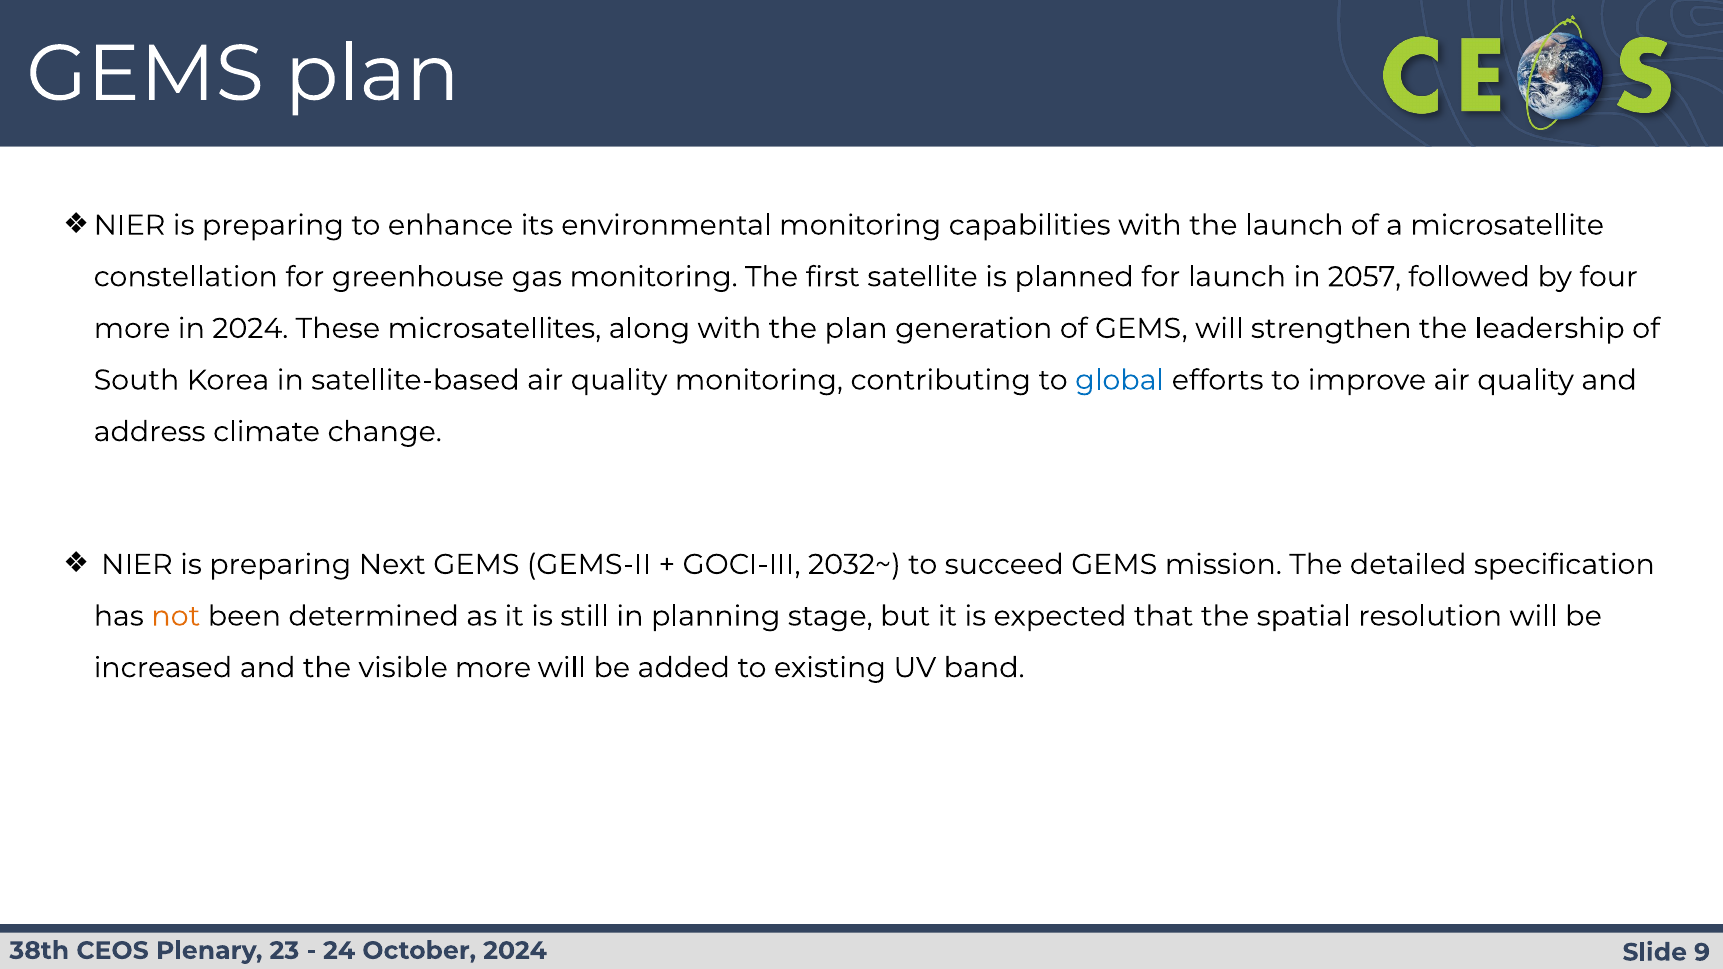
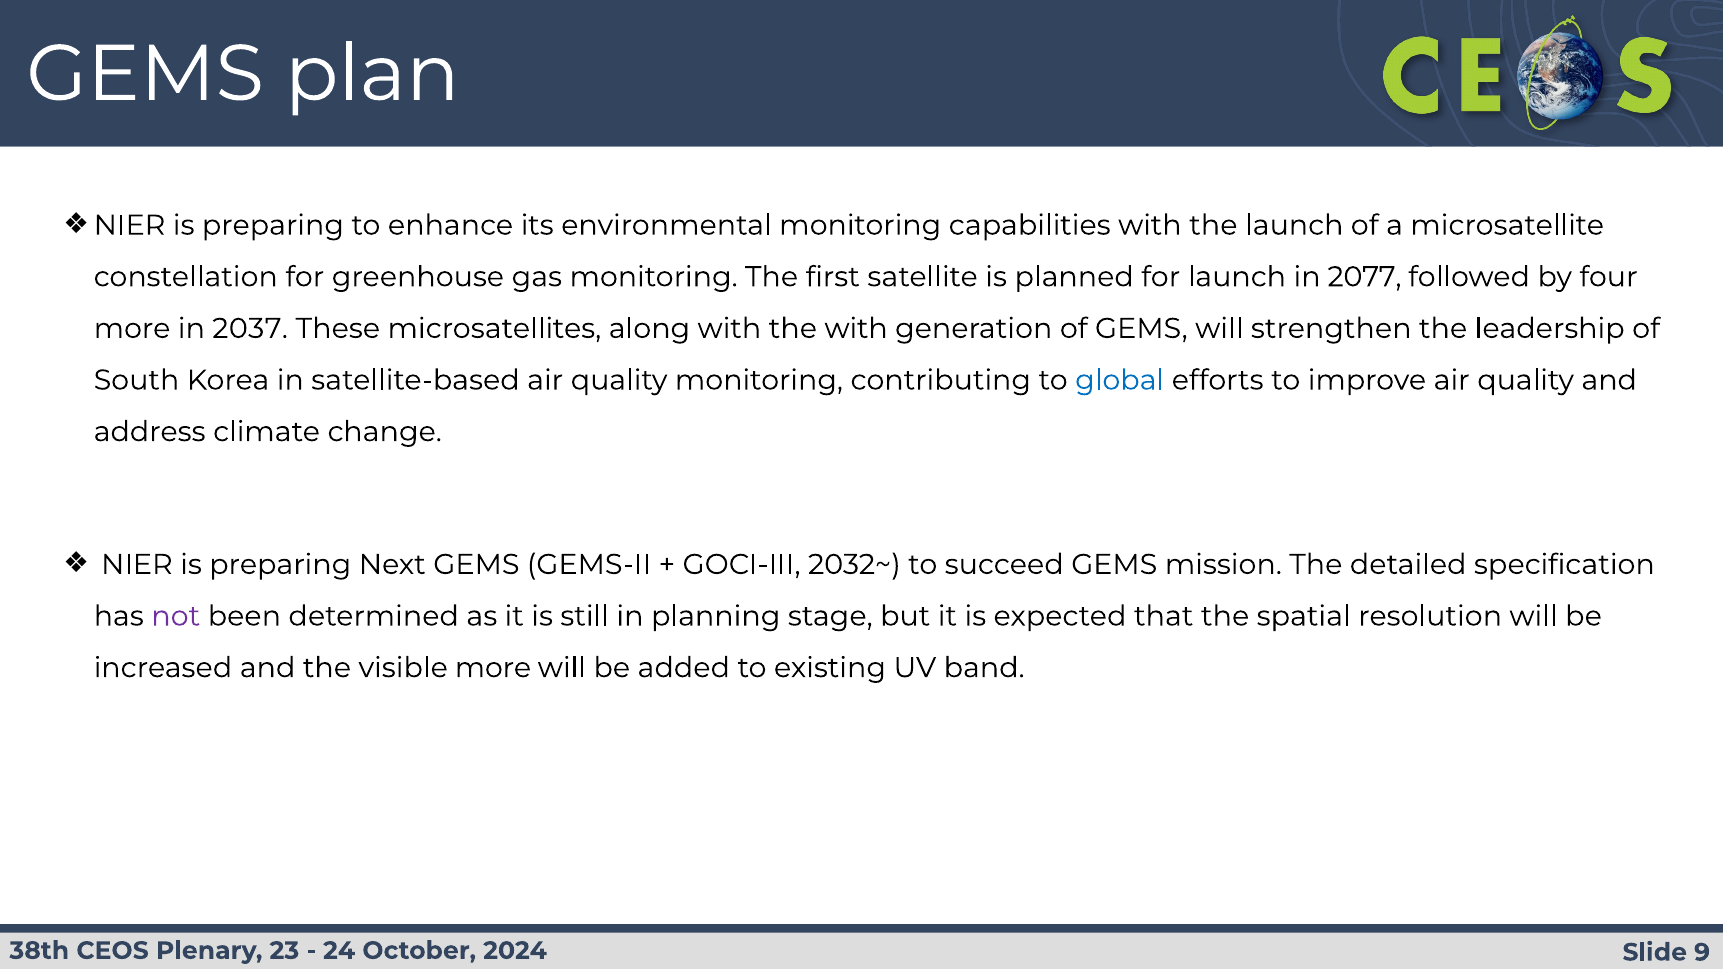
2057: 2057 -> 2077 (1364, 277)
in 2024: 2024 -> 2037 (250, 329)
the plan: plan -> with (856, 329)
not colour: orange -> purple (176, 616)
